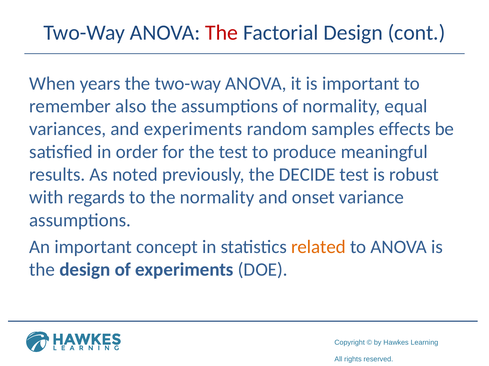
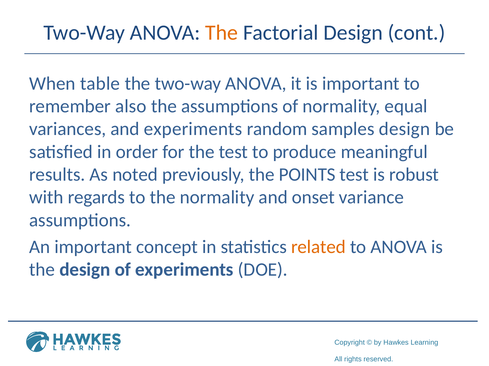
The colour: red -> orange (222, 33)
years: years -> table (100, 84)
samples effects: effects -> design (404, 129)
DECIDE: DECIDE -> POINTS (307, 175)
